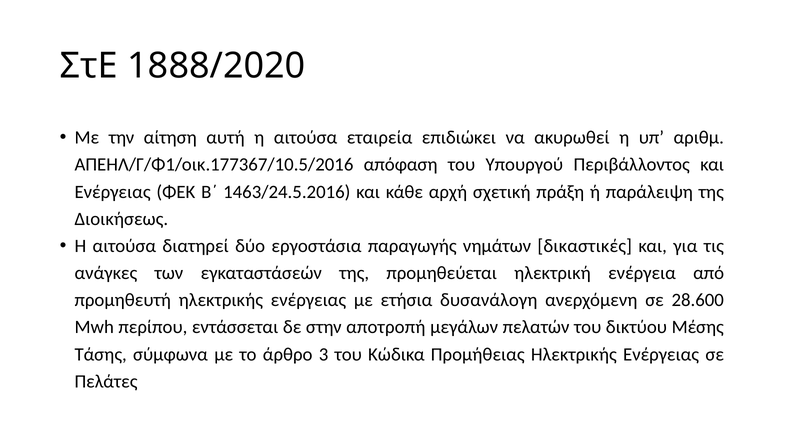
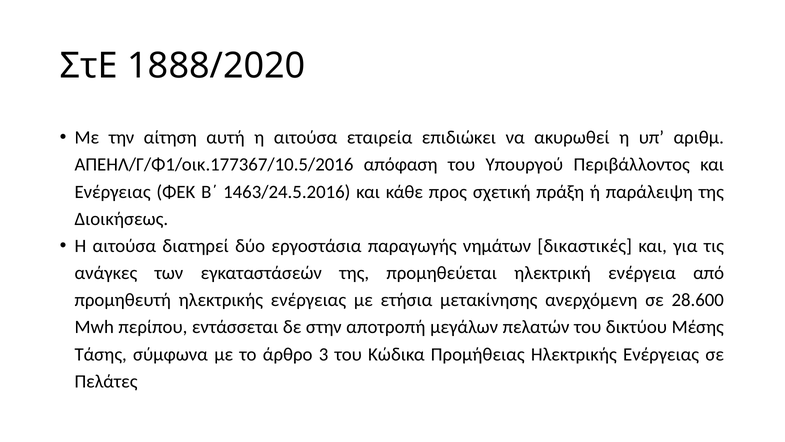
αρχή: αρχή -> προς (448, 192)
δυσανάλογη: δυσανάλογη -> μετακίνησης (489, 300)
